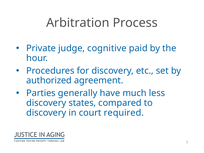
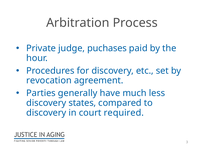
cognitive: cognitive -> puchases (107, 48)
authorized: authorized -> revocation (49, 80)
